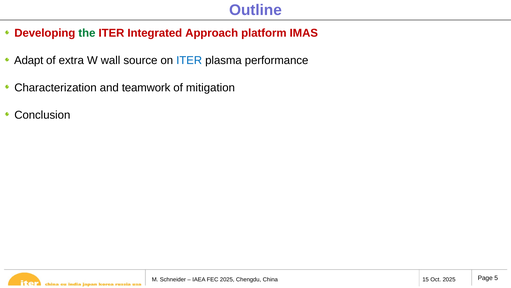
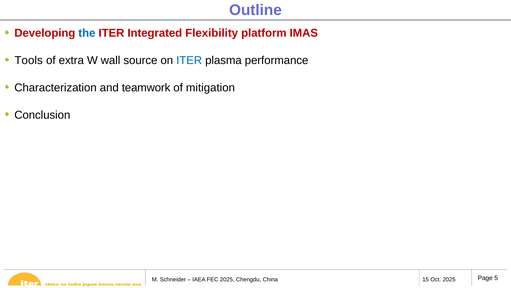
the colour: green -> blue (87, 33)
Approach: Approach -> Flexibility (212, 33)
Adapt: Adapt -> Tools (29, 60)
